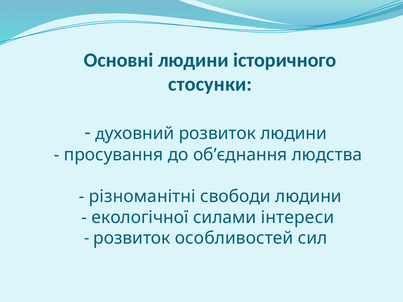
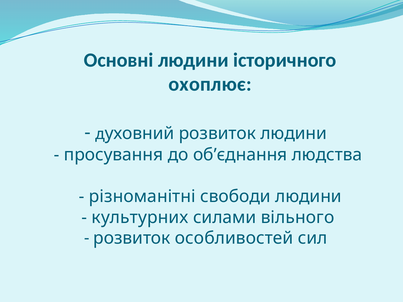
стосунки: стосунки -> охоплює (210, 84)
екологічної: екологічної -> культурних (140, 217)
інтереси: інтереси -> вільного (298, 217)
